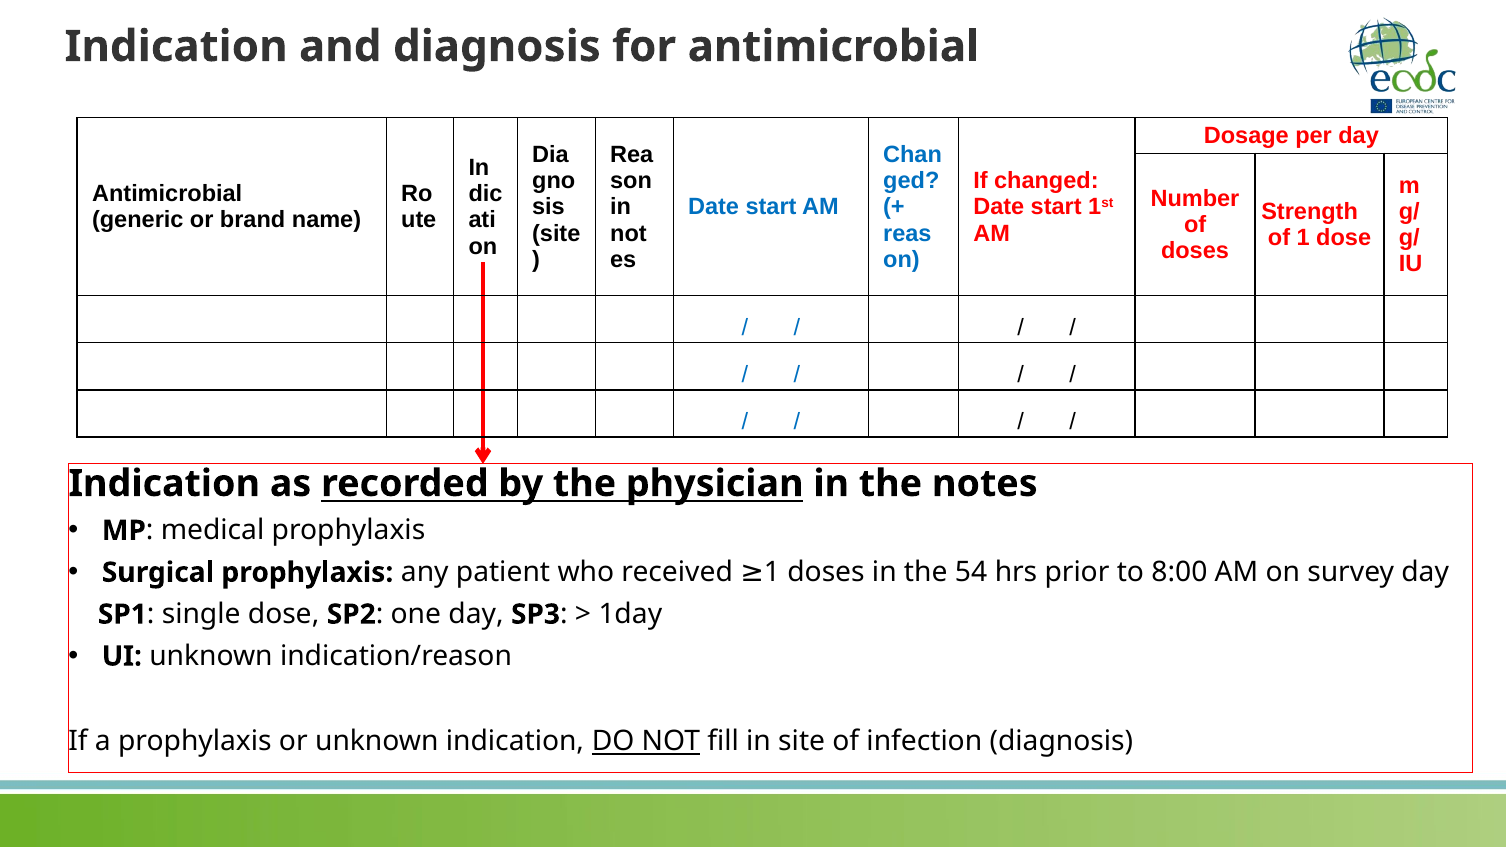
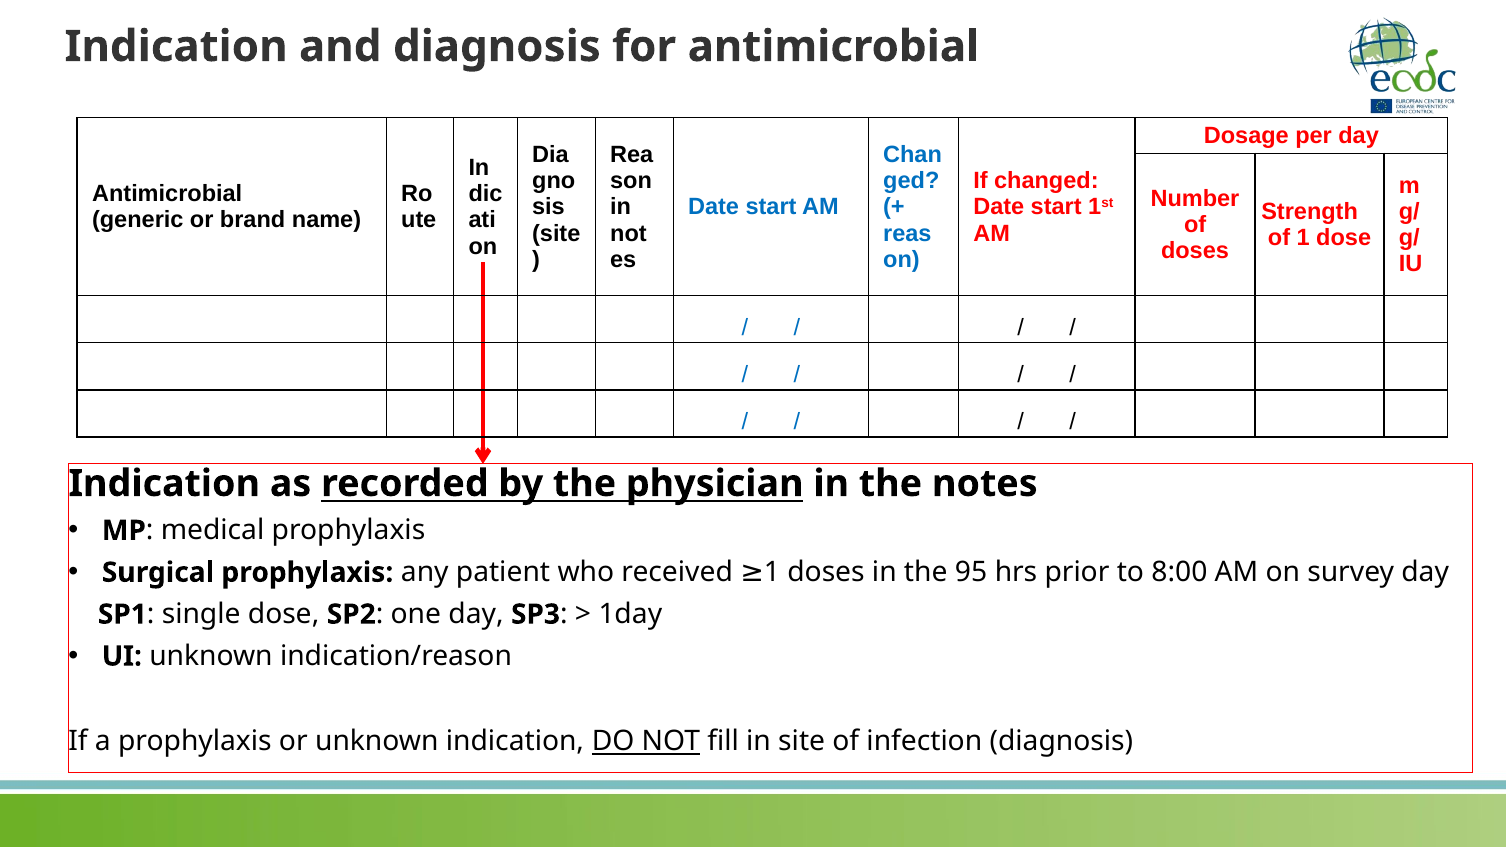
54: 54 -> 95 (971, 573)
